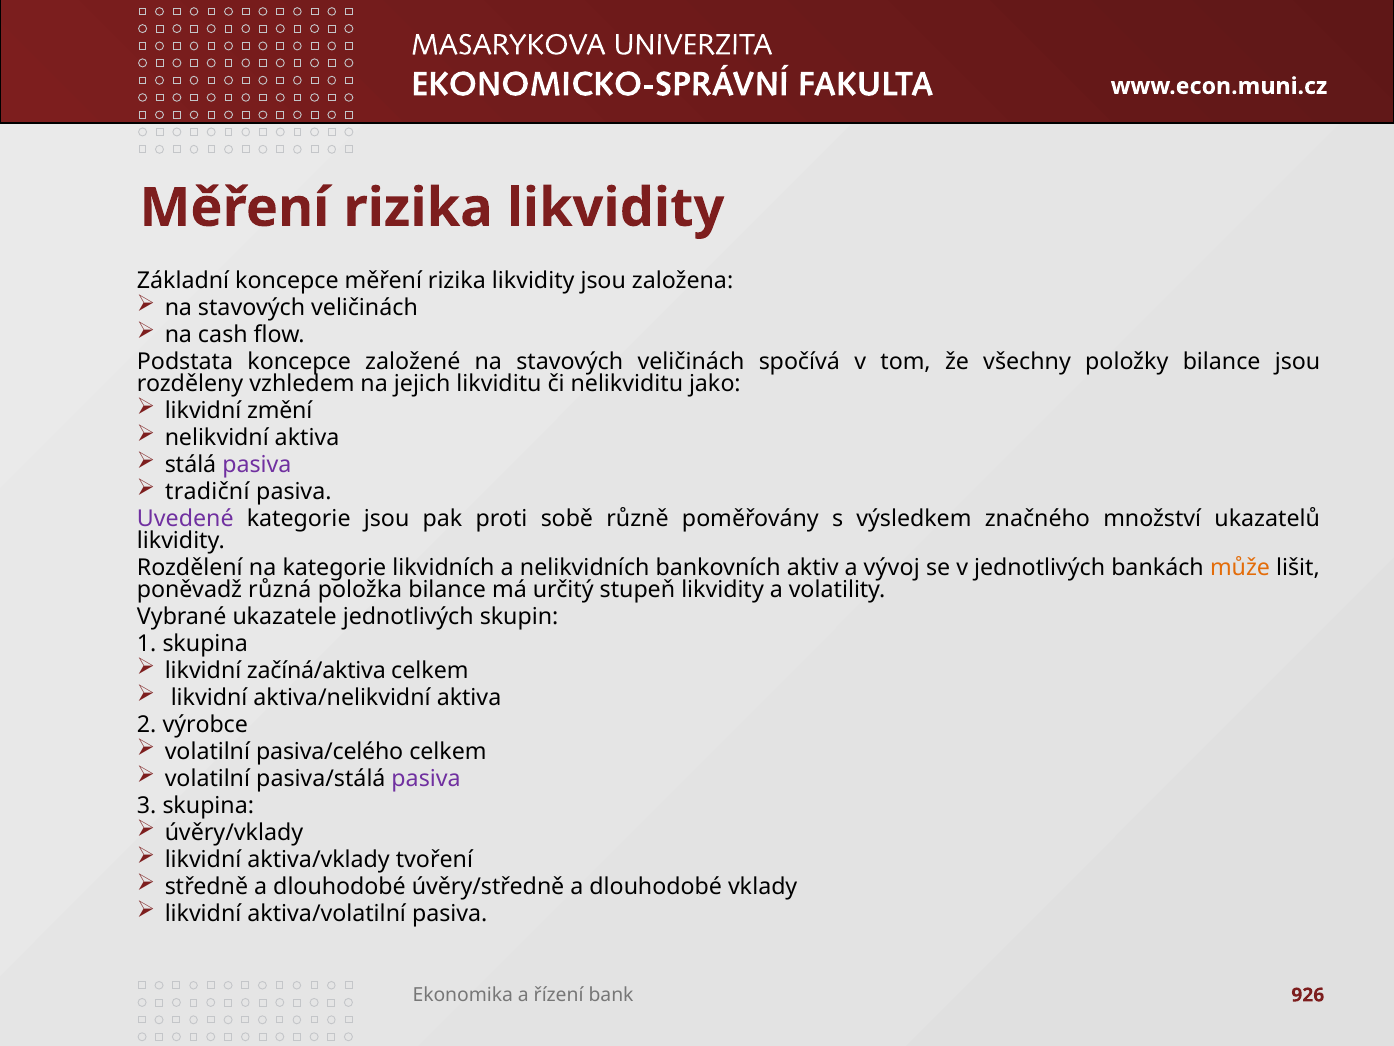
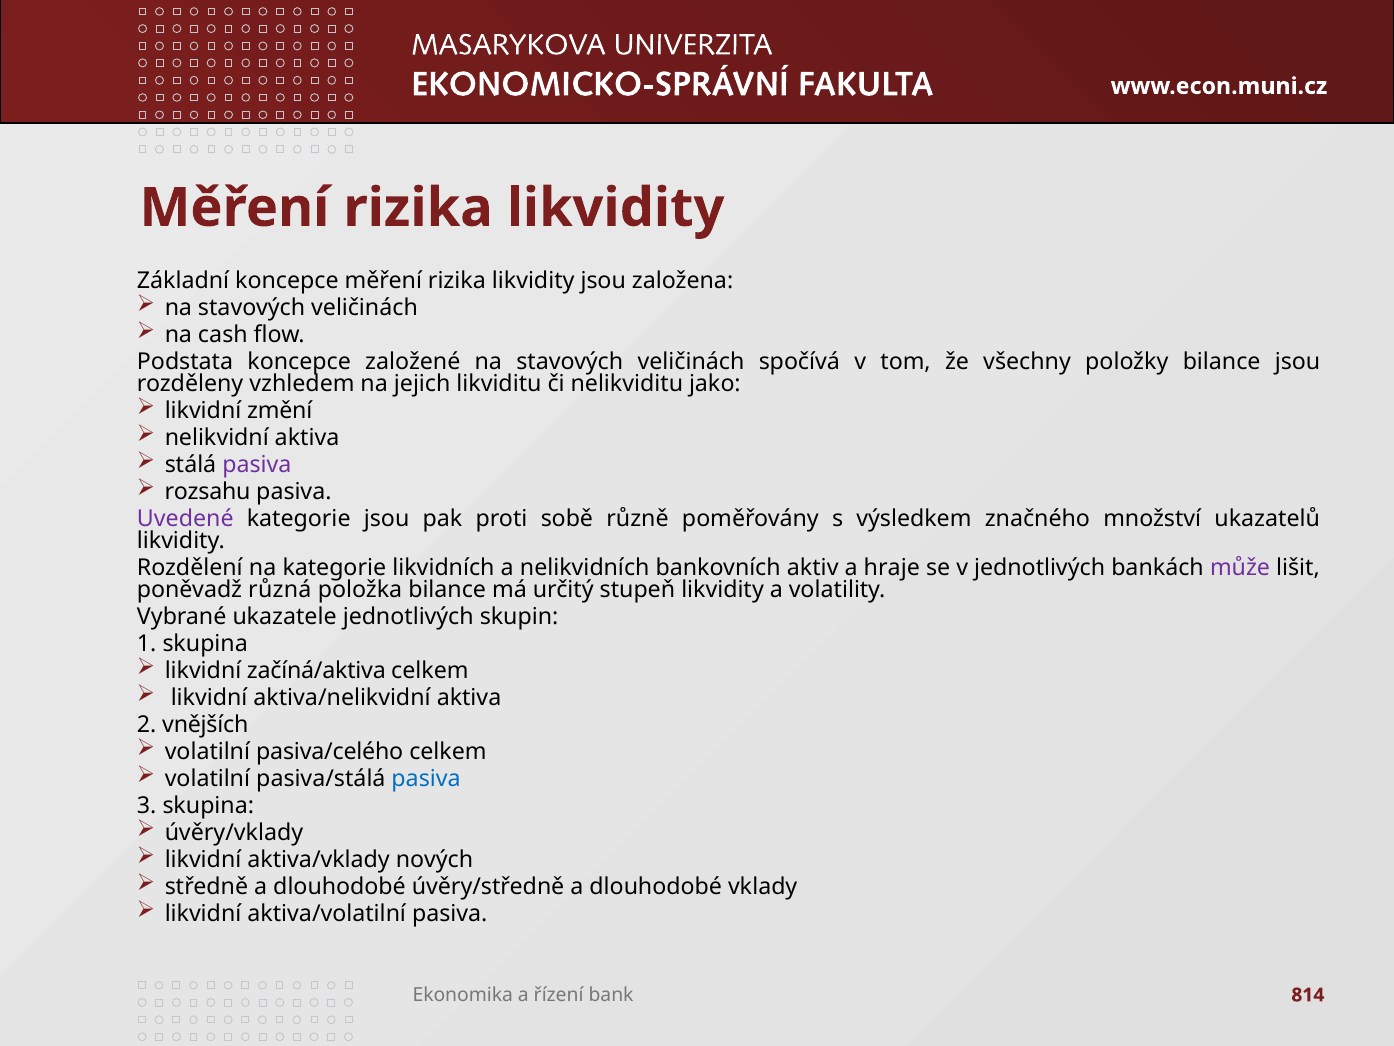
tradiční: tradiční -> rozsahu (208, 491)
vývoj: vývoj -> hraje (892, 568)
může colour: orange -> purple (1240, 568)
výrobce: výrobce -> vnějších (205, 725)
pasiva colour: purple -> blue (426, 779)
tvoření: tvoření -> nových (434, 859)
926: 926 -> 814 (1308, 995)
